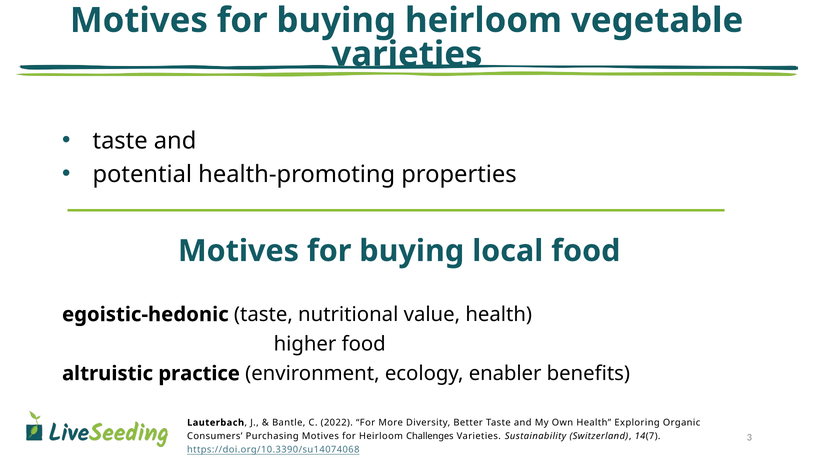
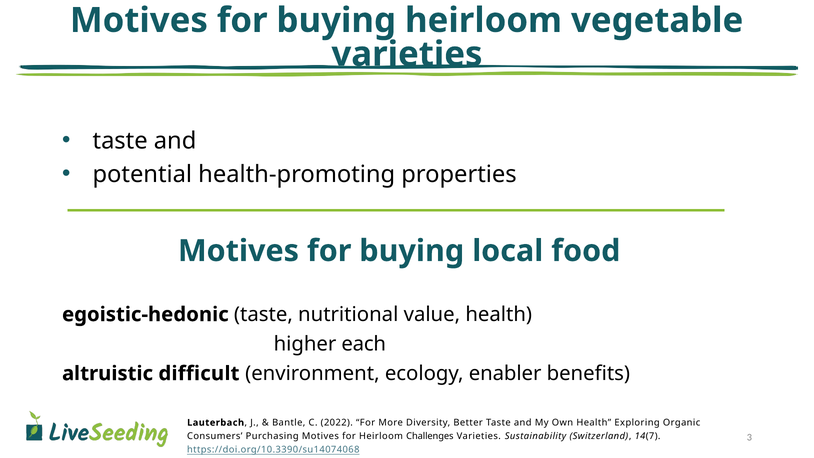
higher food: food -> each (364, 344)
practice: practice -> difficult (199, 373)
